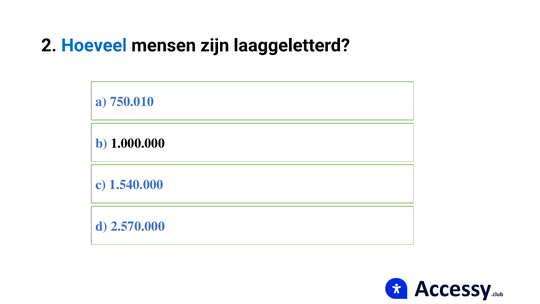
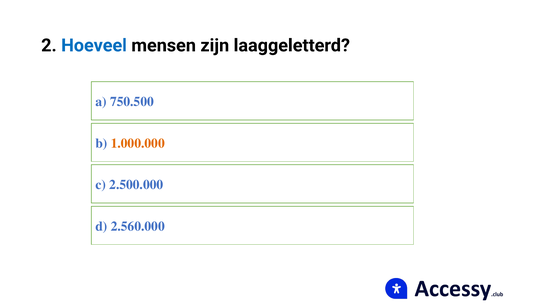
750.010: 750.010 -> 750.500 (132, 102)
1.000.000 colour: black -> orange (138, 143)
1.540.000: 1.540.000 -> 2.500.000 (136, 185)
2.570.000: 2.570.000 -> 2.560.000 (138, 226)
